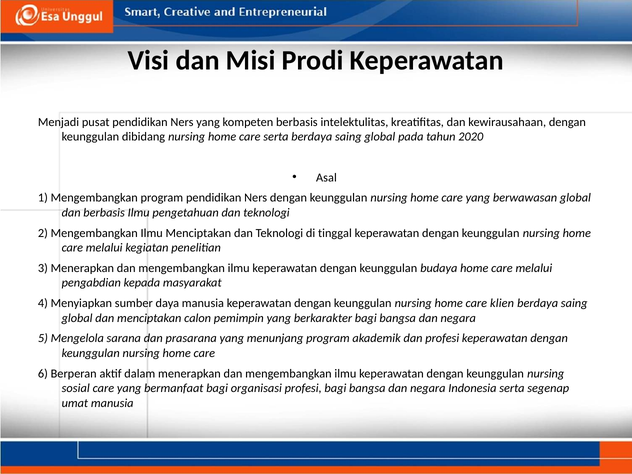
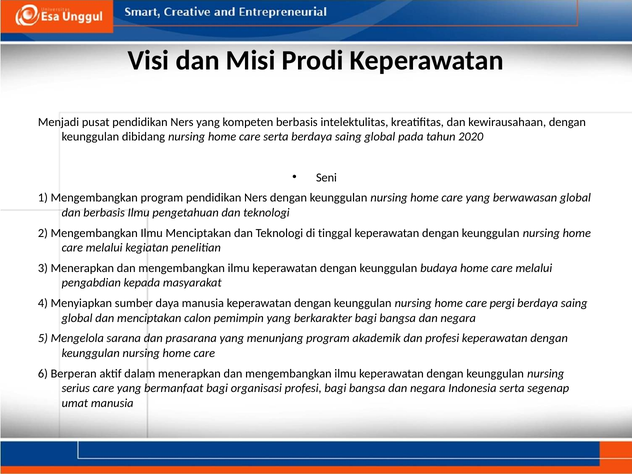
Asal: Asal -> Seni (326, 178)
klien: klien -> pergi (502, 303)
sosial: sosial -> serius (76, 388)
